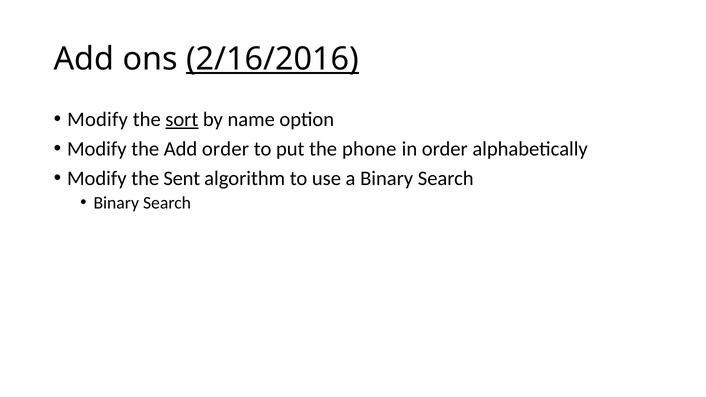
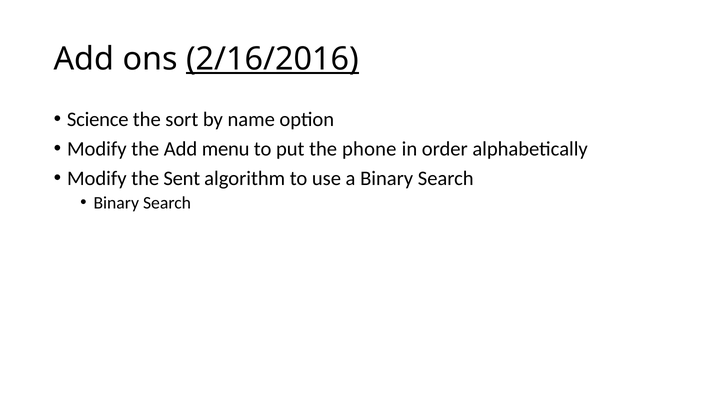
Modify: Modify -> Science (98, 119)
sort underline: present -> none (182, 119)
Add order: order -> menu (226, 149)
